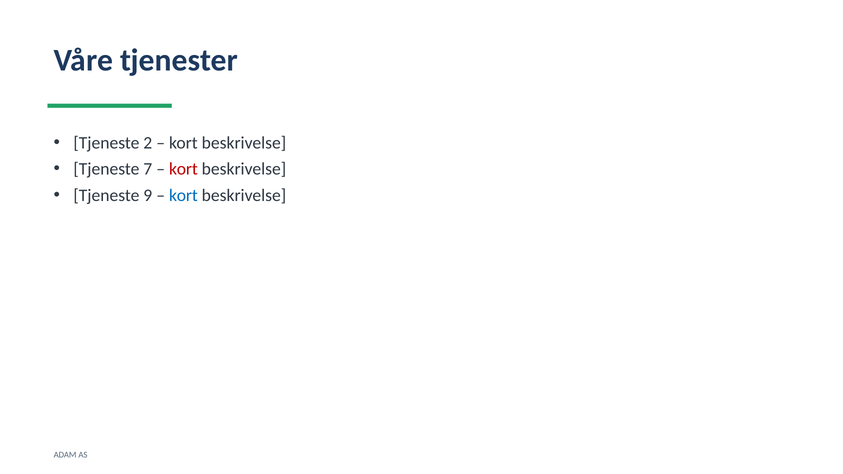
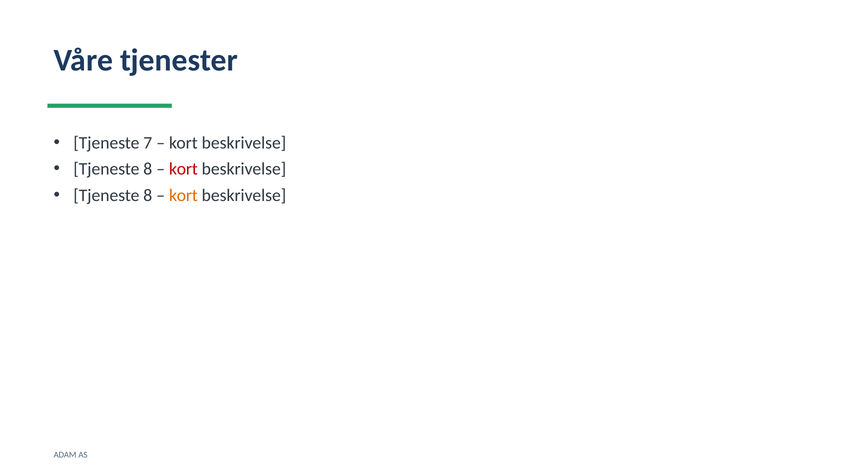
2: 2 -> 7 (148, 143)
7: 7 -> 8 (148, 169)
9: 9 -> 8 (148, 195)
kort colour: blue -> orange (183, 195)
